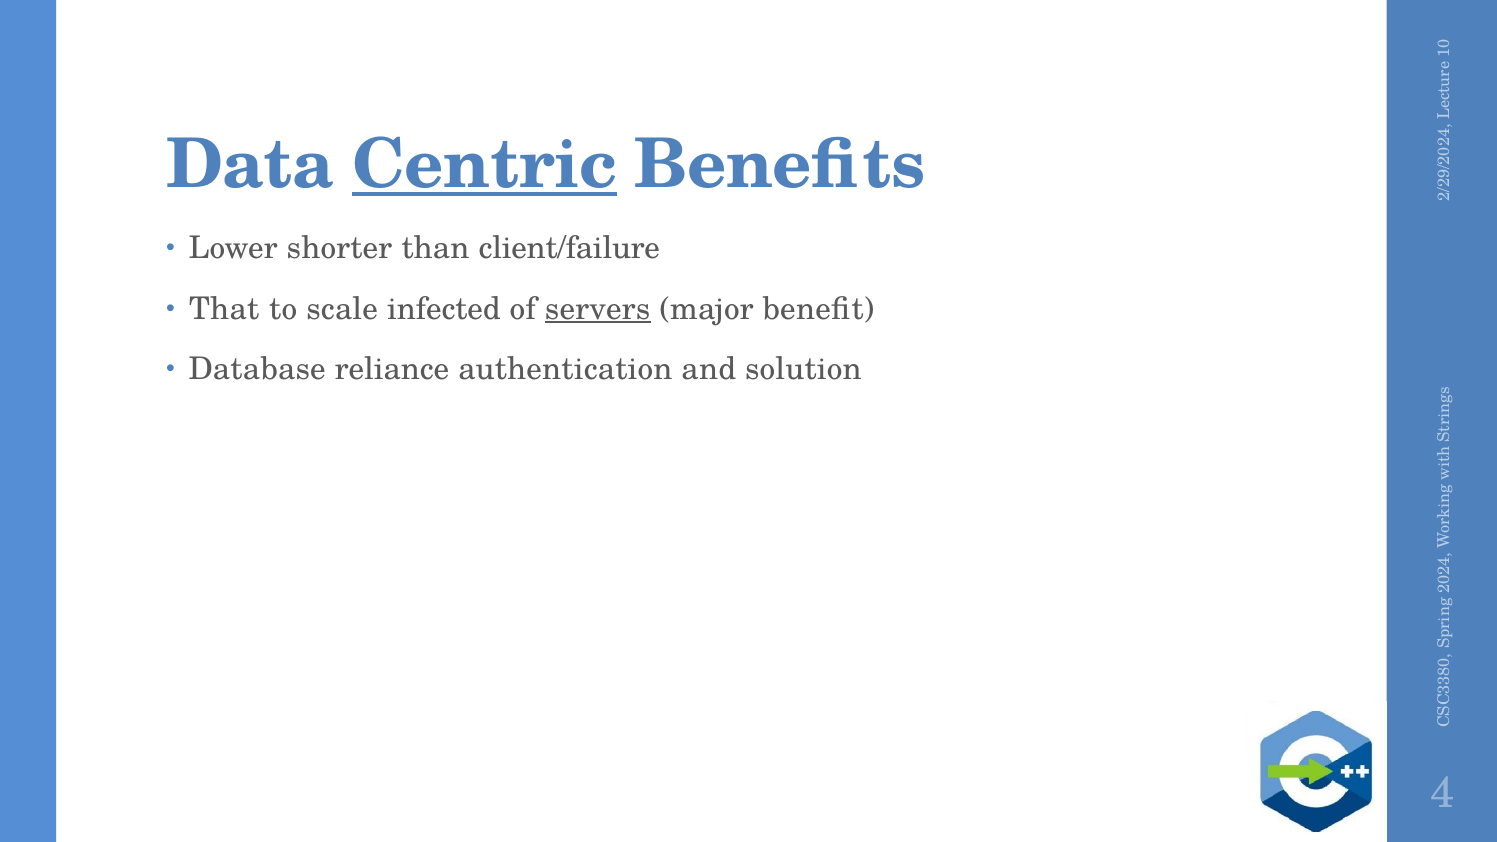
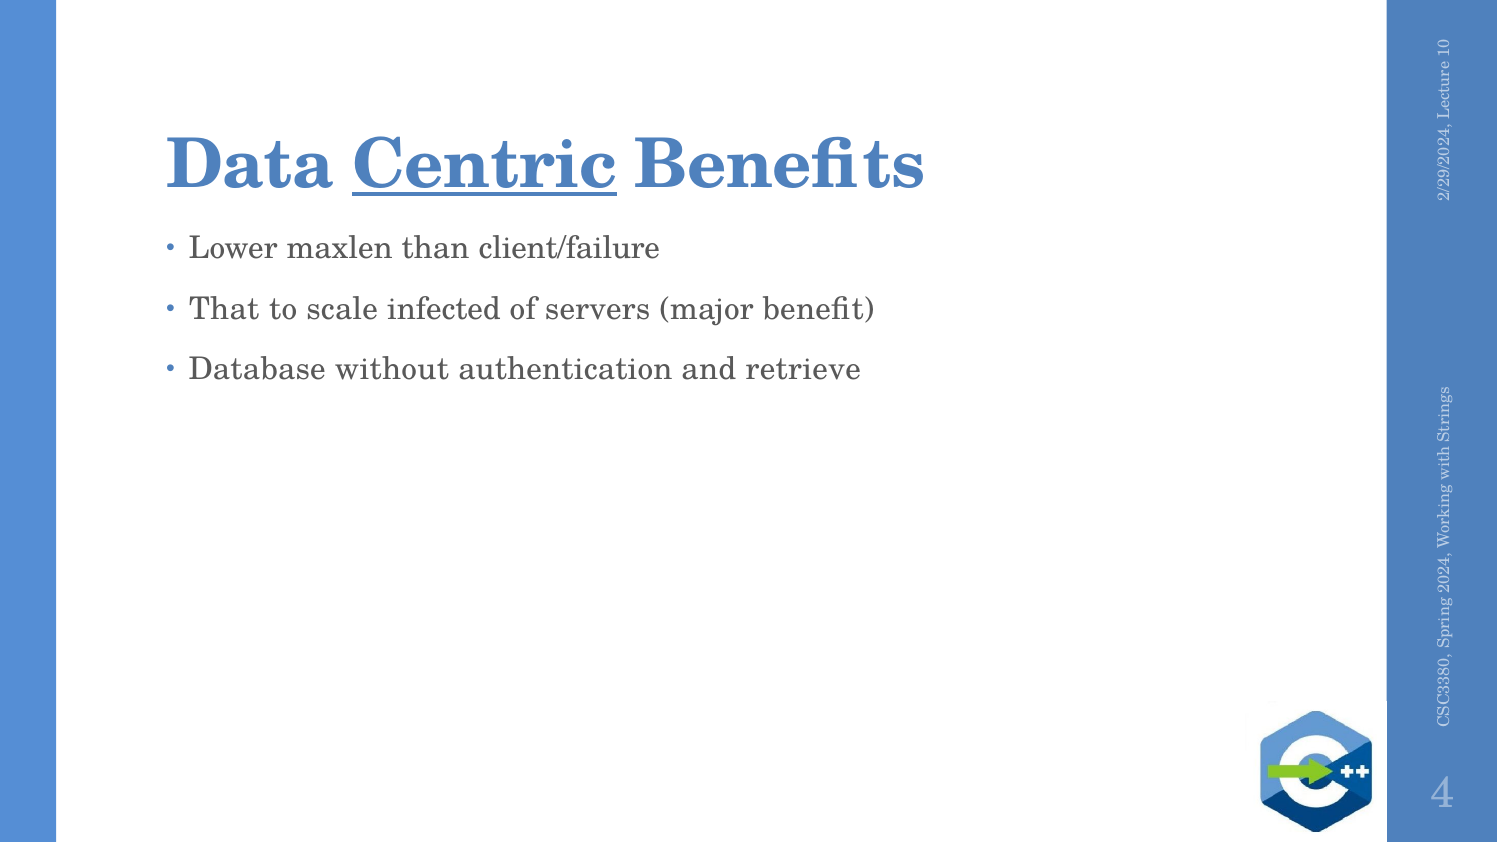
shorter: shorter -> maxlen (340, 248)
servers underline: present -> none (598, 309)
reliance: reliance -> without (392, 369)
solution: solution -> retrieve (803, 369)
